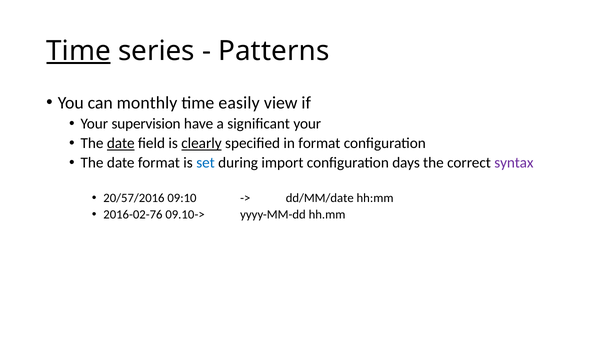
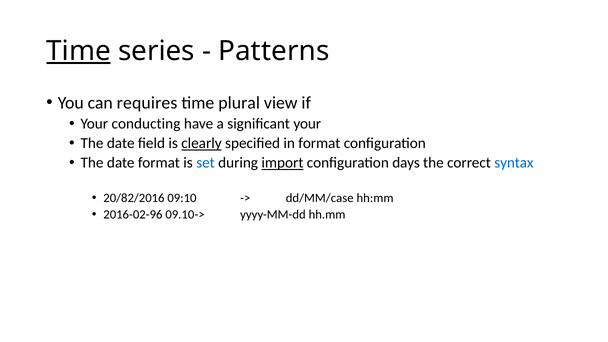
monthly: monthly -> requires (147, 103)
easily: easily -> plural (239, 103)
supervision: supervision -> conducting (146, 124)
date underline: present -> none (121, 143)
import underline: none -> present (282, 163)
syntax colour: purple -> blue (514, 163)
20/57/2016: 20/57/2016 -> 20/82/2016 (134, 198)
dd/MM/date: dd/MM/date -> dd/MM/case (320, 198)
2016-02-76: 2016-02-76 -> 2016-02-96 (133, 215)
